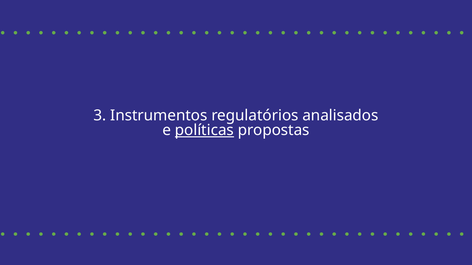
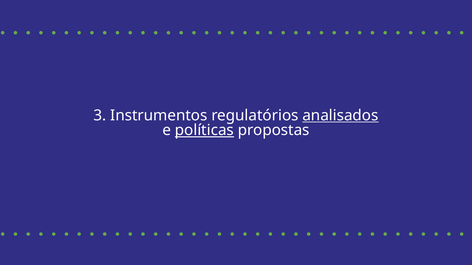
analisados underline: none -> present (340, 116)
